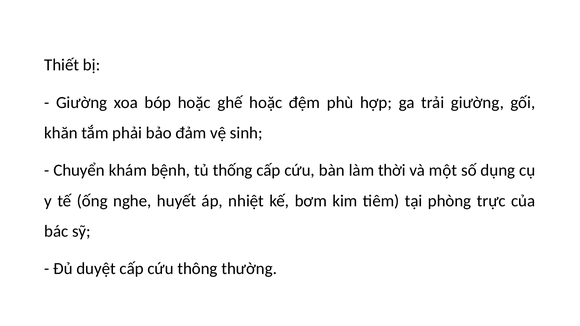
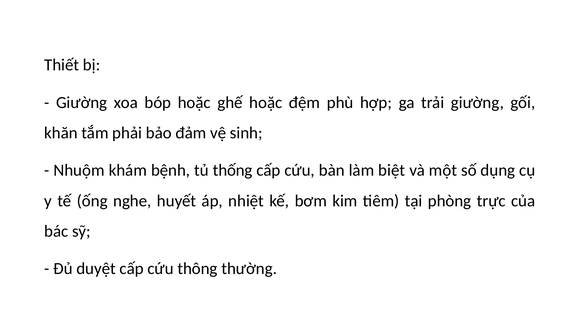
Chuyển: Chuyển -> Nhuộm (79, 171)
thời: thời -> biệt (392, 171)
